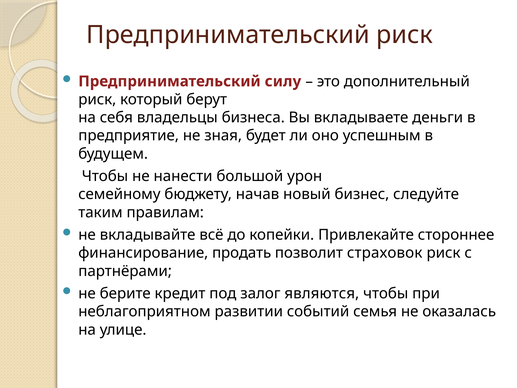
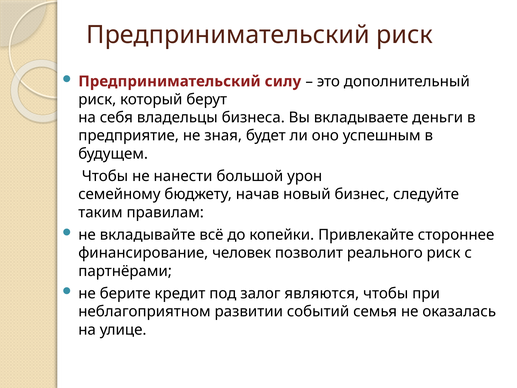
продать: продать -> человек (242, 253)
страховок: страховок -> реального (385, 253)
